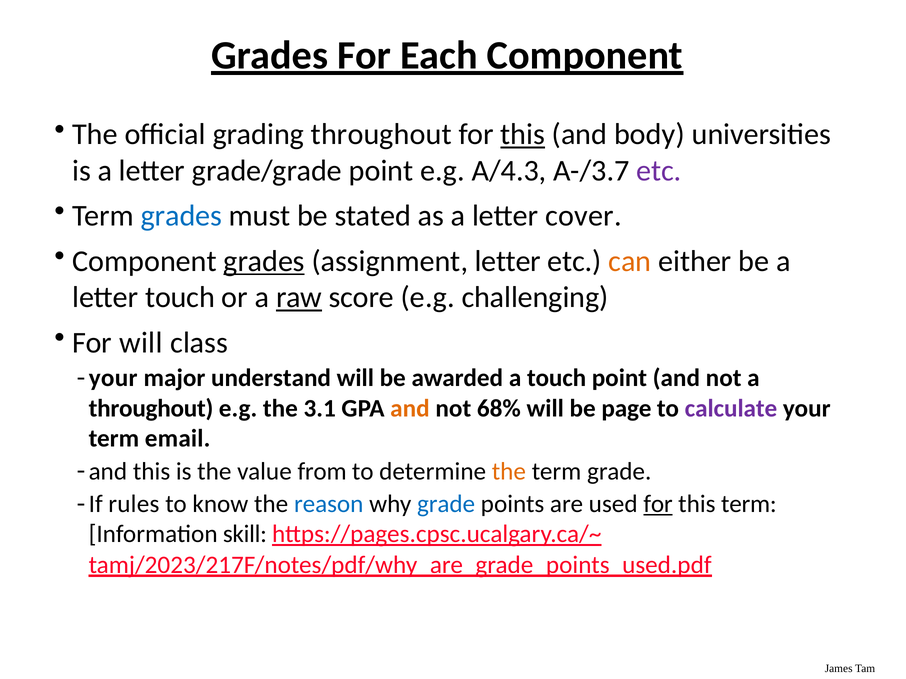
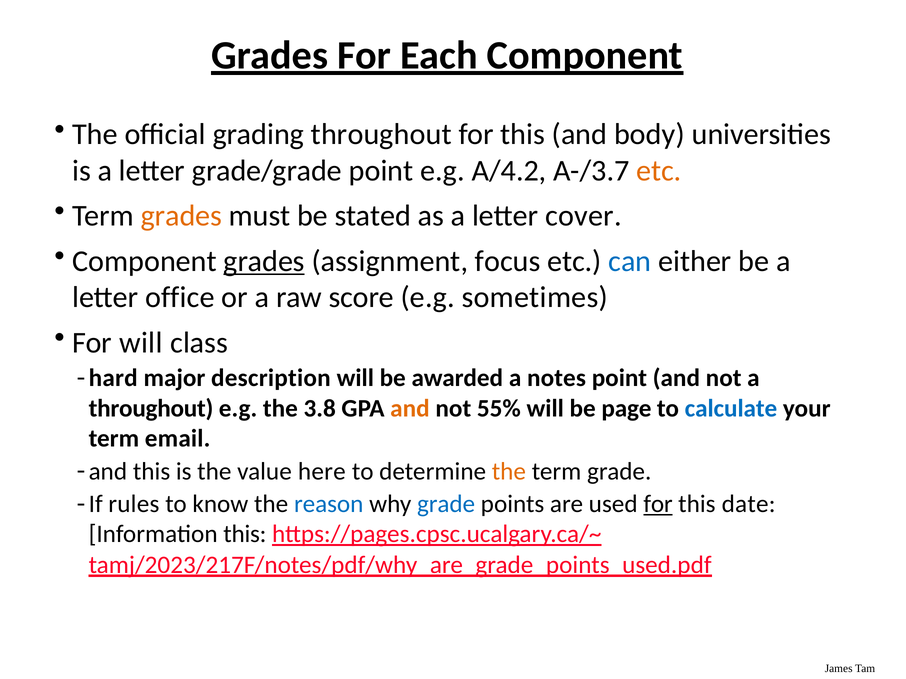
this underline: present -> none (523, 135)
A/4.3: A/4.3 -> A/4.2 (509, 171)
etc colour: purple -> orange (659, 171)
grades colour: blue -> orange (181, 216)
assignment letter: letter -> focus (508, 261)
can colour: orange -> blue (630, 261)
letter touch: touch -> office (180, 298)
raw underline: present -> none (299, 298)
challenging: challenging -> sometimes (535, 298)
your: your -> hard (113, 378)
understand: understand -> description (271, 378)
a touch: touch -> notes (556, 378)
3.1: 3.1 -> 3.8 (320, 409)
68%: 68% -> 55% (499, 409)
calculate colour: purple -> blue (731, 409)
from: from -> here (322, 472)
this term: term -> date (749, 504)
Information skill: skill -> this (245, 535)
